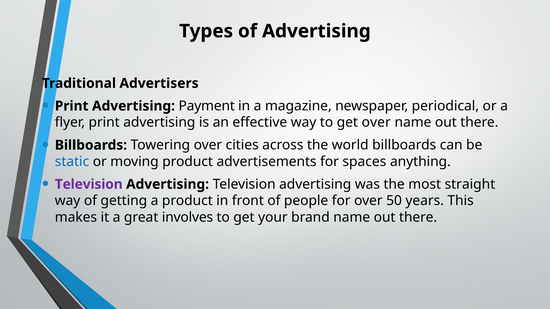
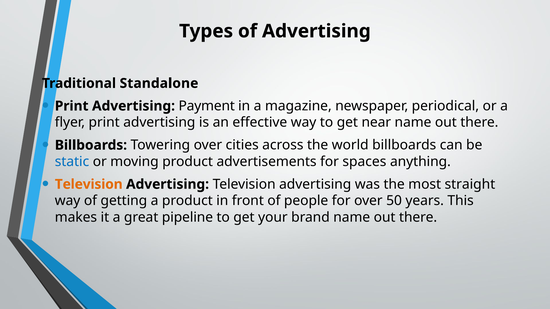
Advertisers: Advertisers -> Standalone (159, 83)
get over: over -> near (376, 123)
Television colour: purple -> orange (89, 184)
involves: involves -> pipeline (187, 217)
